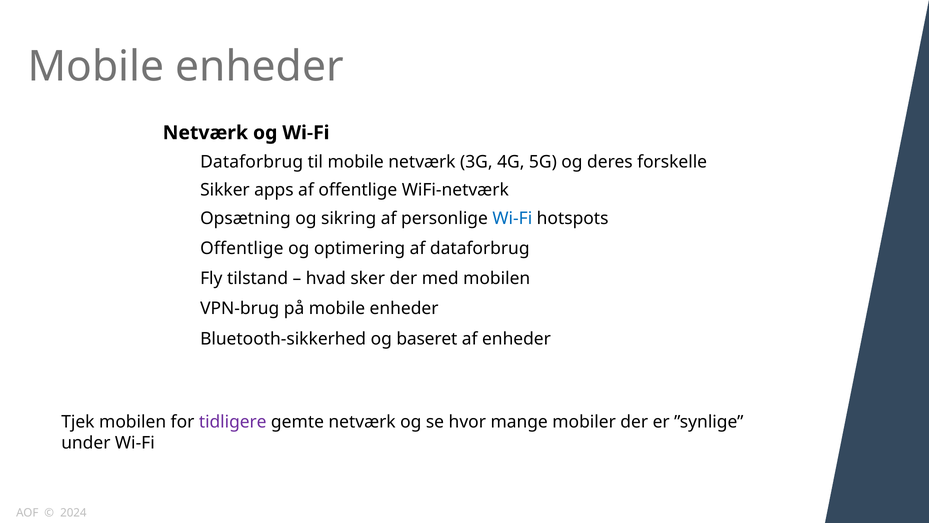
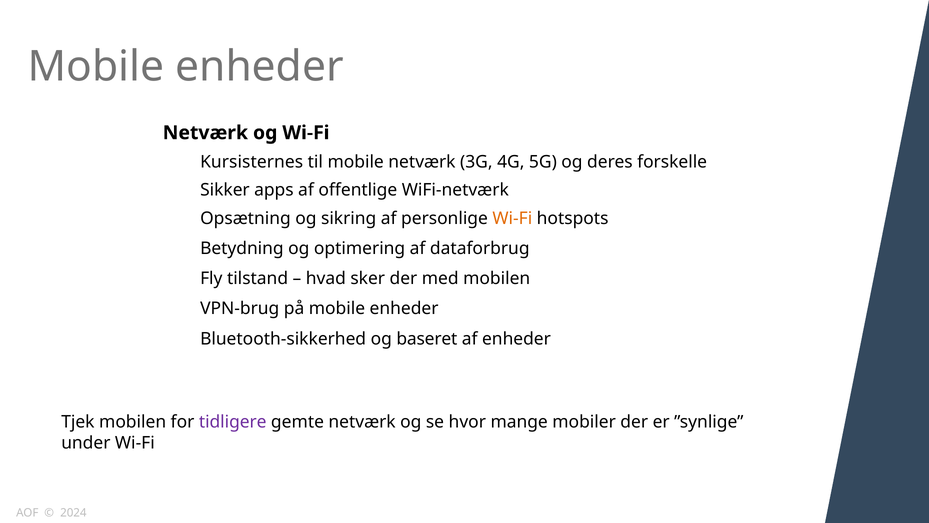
Dataforbrug: Dataforbrug -> Kursisternes (252, 162)
Wi-Fi colour: blue -> orange (512, 218)
Offentlige: Offentlige -> Betydning (242, 248)
